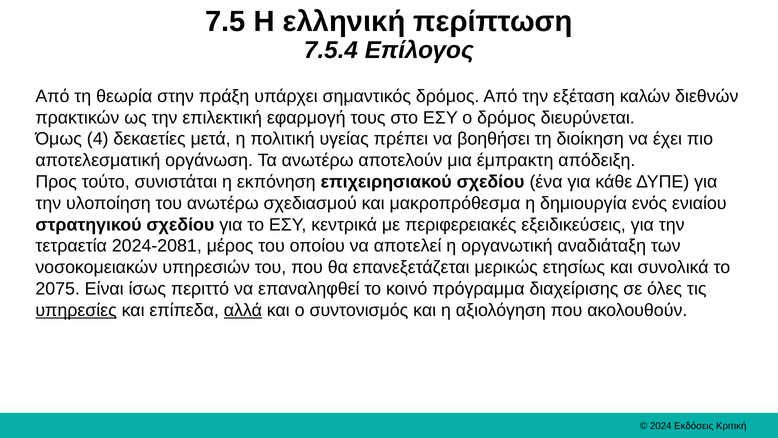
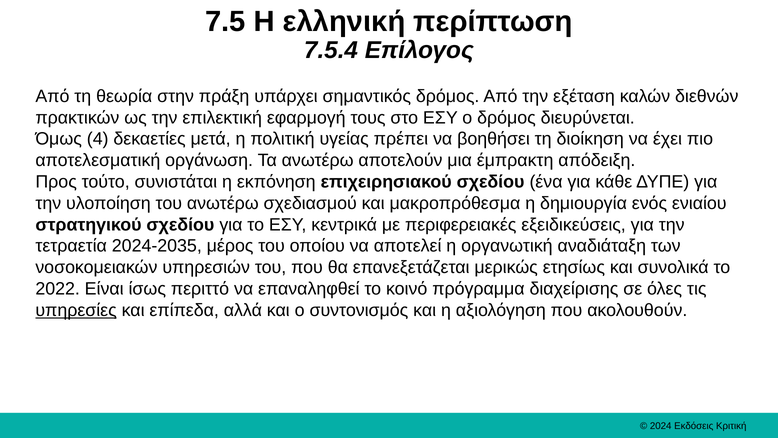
2024-2081: 2024-2081 -> 2024-2035 (157, 246)
2075: 2075 -> 2022 (58, 289)
αλλά underline: present -> none (243, 310)
